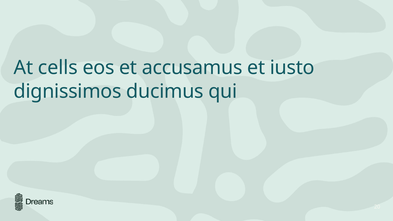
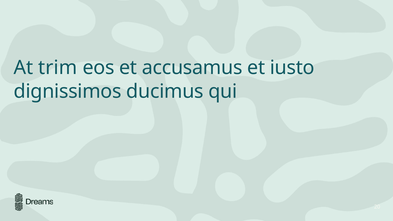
cells: cells -> trim (58, 68)
